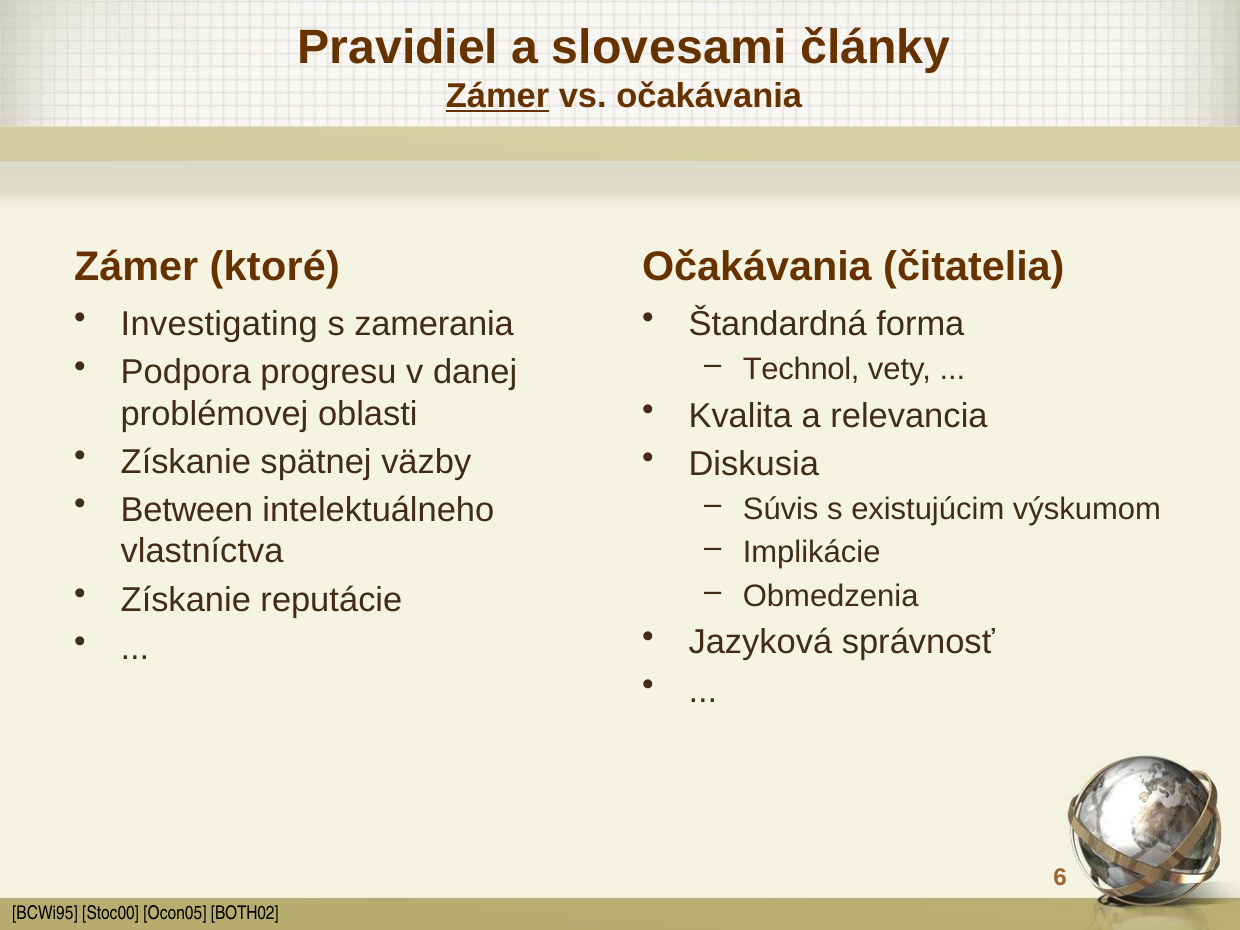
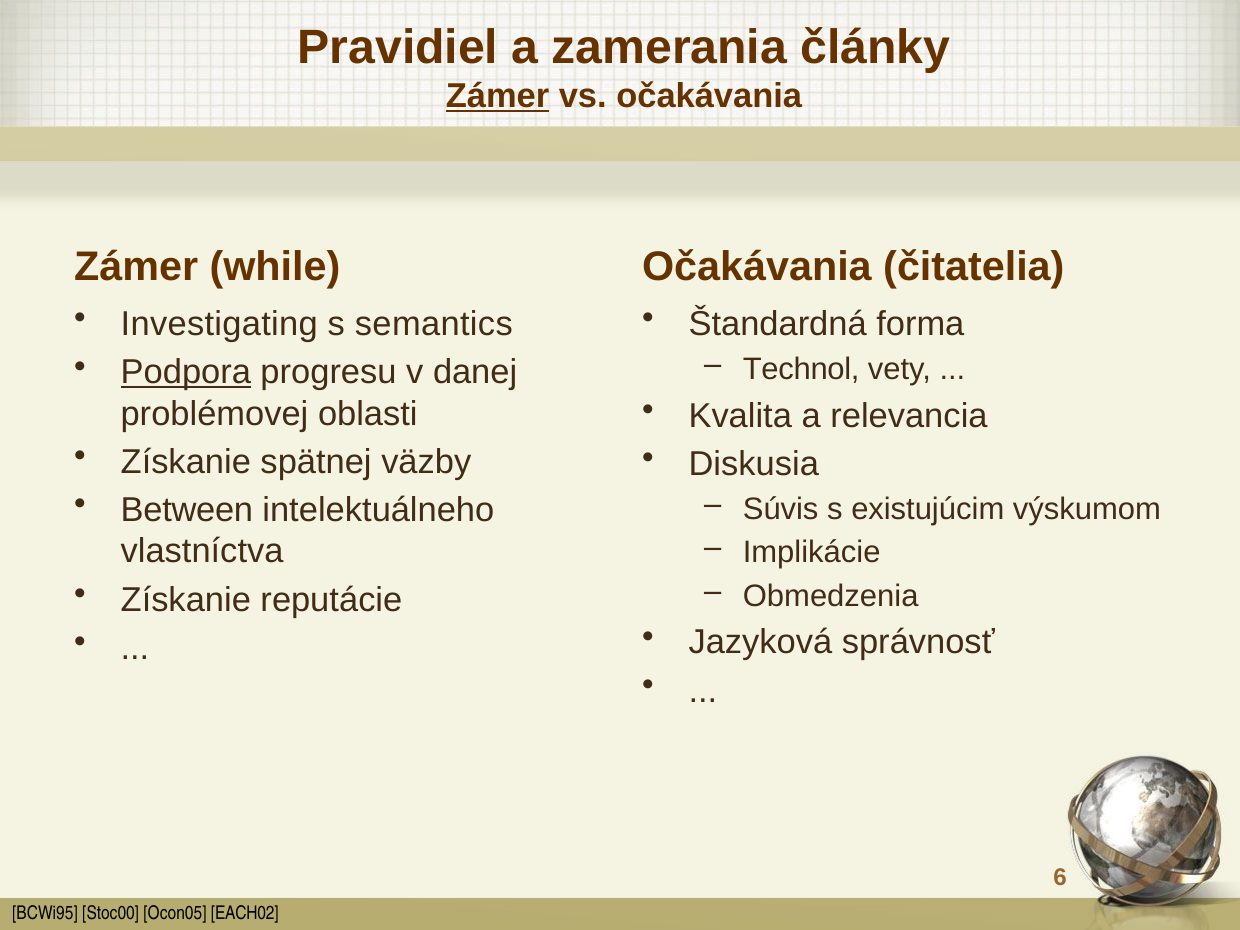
slovesami: slovesami -> zamerania (669, 47)
ktoré: ktoré -> while (275, 267)
zamerania: zamerania -> semantics (434, 324)
Podpora underline: none -> present (186, 372)
BOTH02: BOTH02 -> EACH02 (245, 913)
